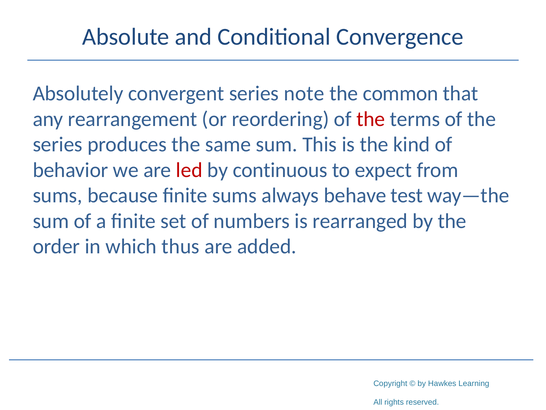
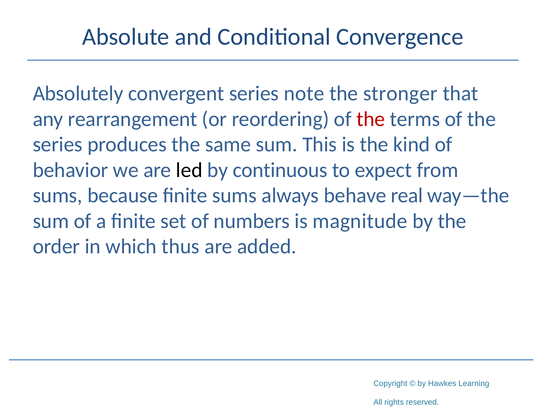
common: common -> stronger (400, 93)
led colour: red -> black (189, 170)
test: test -> real (407, 195)
rearranged: rearranged -> magnitude (360, 221)
